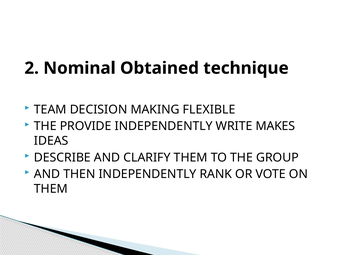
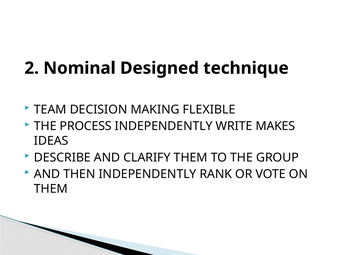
Obtained: Obtained -> Designed (160, 68)
PROVIDE: PROVIDE -> PROCESS (86, 126)
